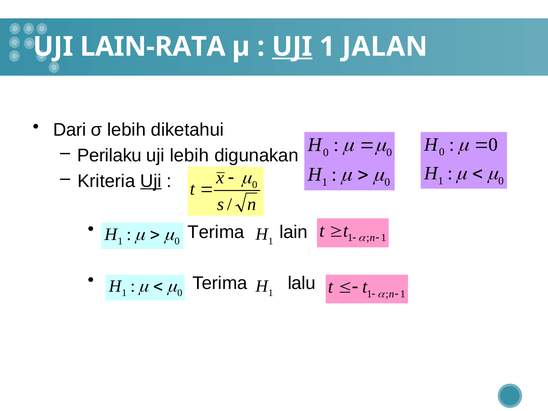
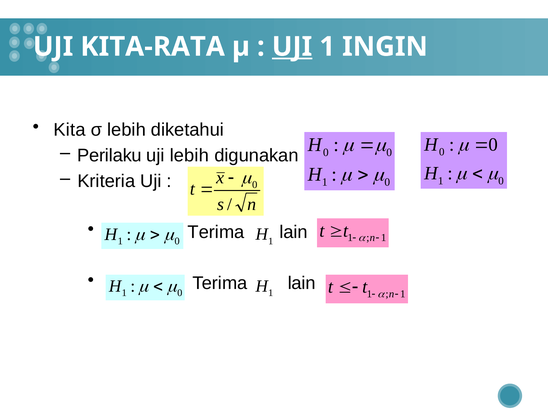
LAIN-RATA: LAIN-RATA -> KITA-RATA (153, 47)
JALAN: JALAN -> INGIN (385, 47)
Dari: Dari -> Kita (70, 130)
Uji underline: present -> none (151, 181)
lalu: lalu -> lain (302, 283)
